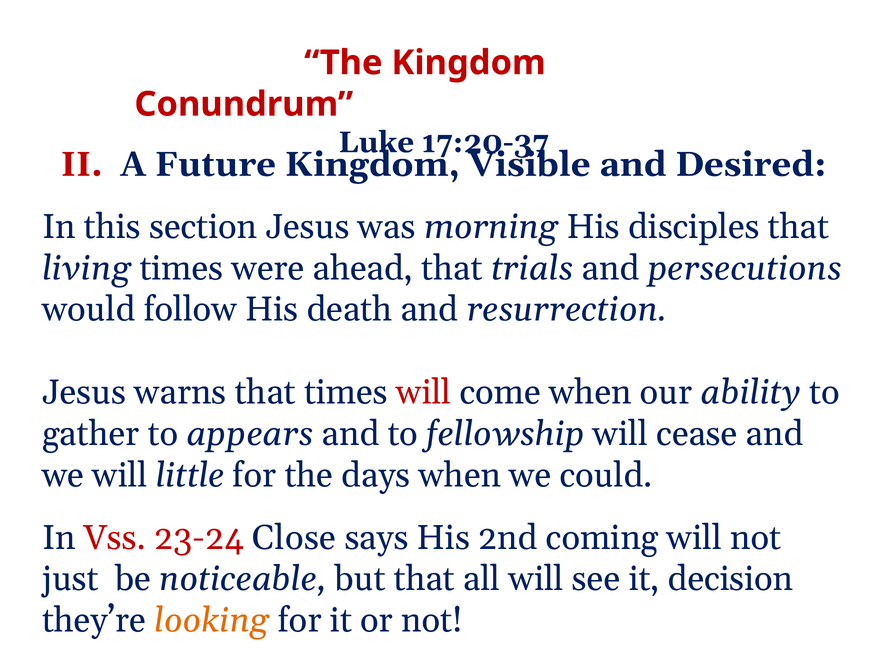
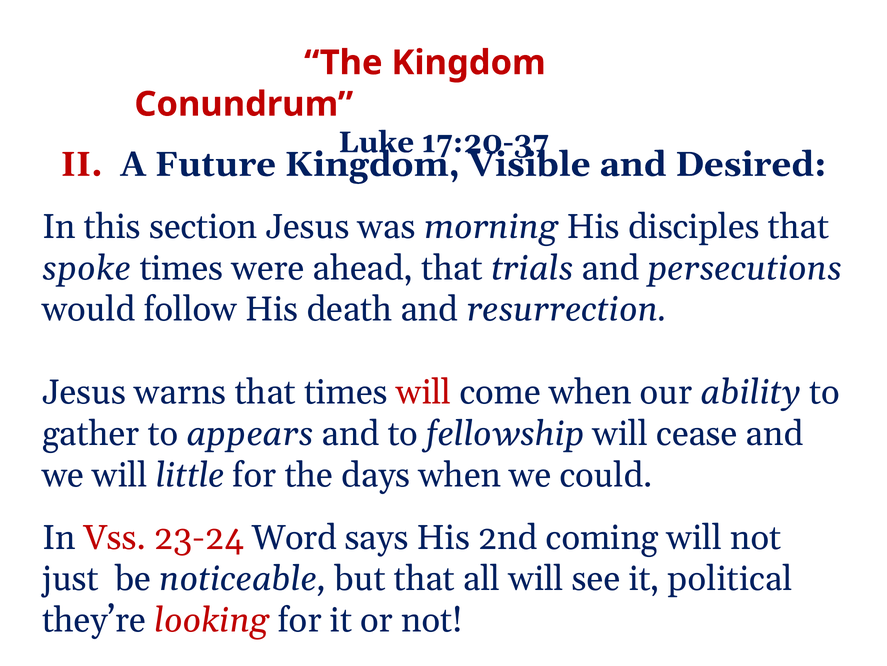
living: living -> spoke (87, 268)
Close: Close -> Word (295, 537)
decision: decision -> political (730, 578)
looking colour: orange -> red (212, 620)
